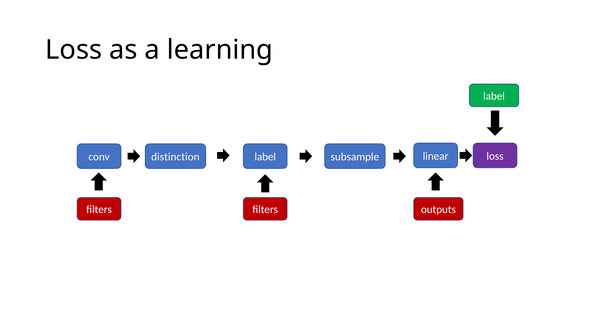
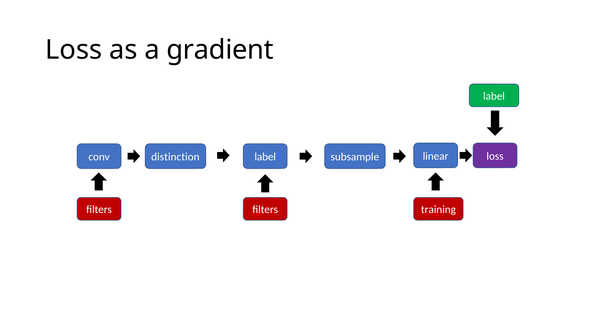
learning: learning -> gradient (220, 50)
outputs: outputs -> training (438, 210)
